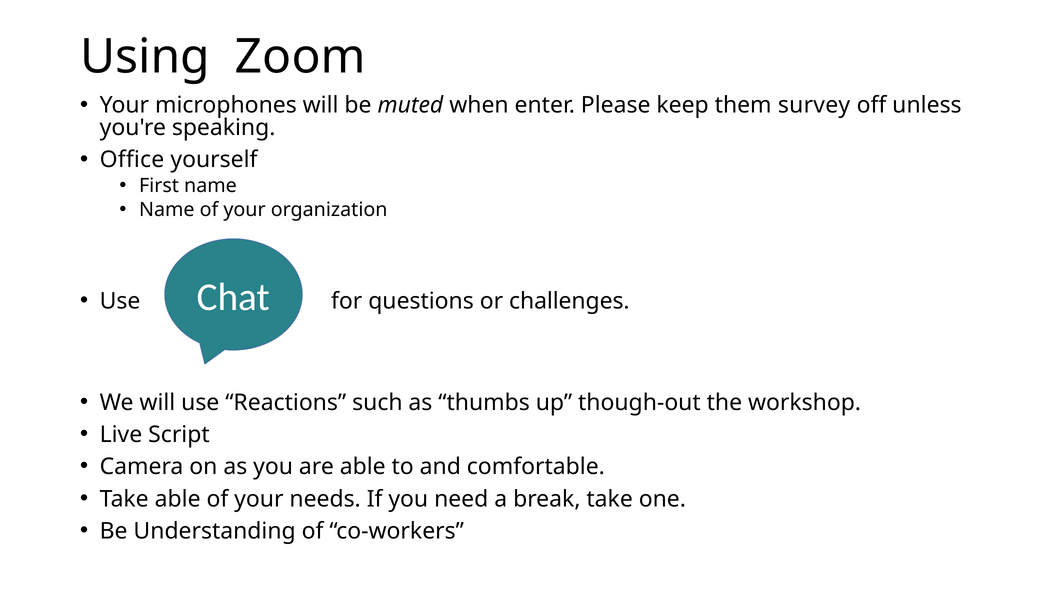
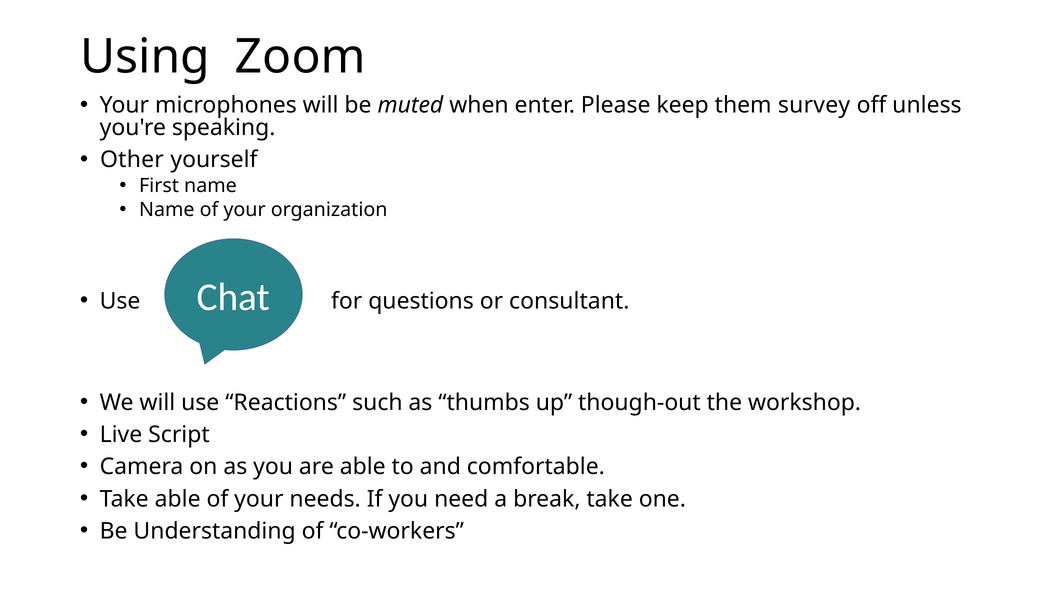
Office: Office -> Other (132, 160)
challenges: challenges -> consultant (569, 301)
